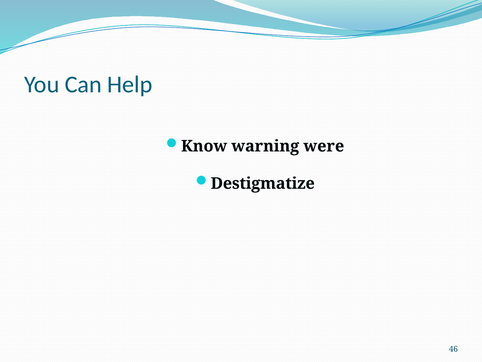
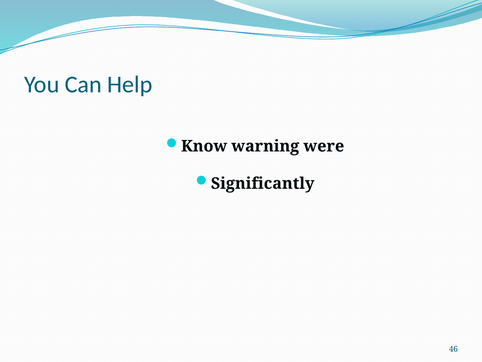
Destigmatize: Destigmatize -> Significantly (263, 183)
